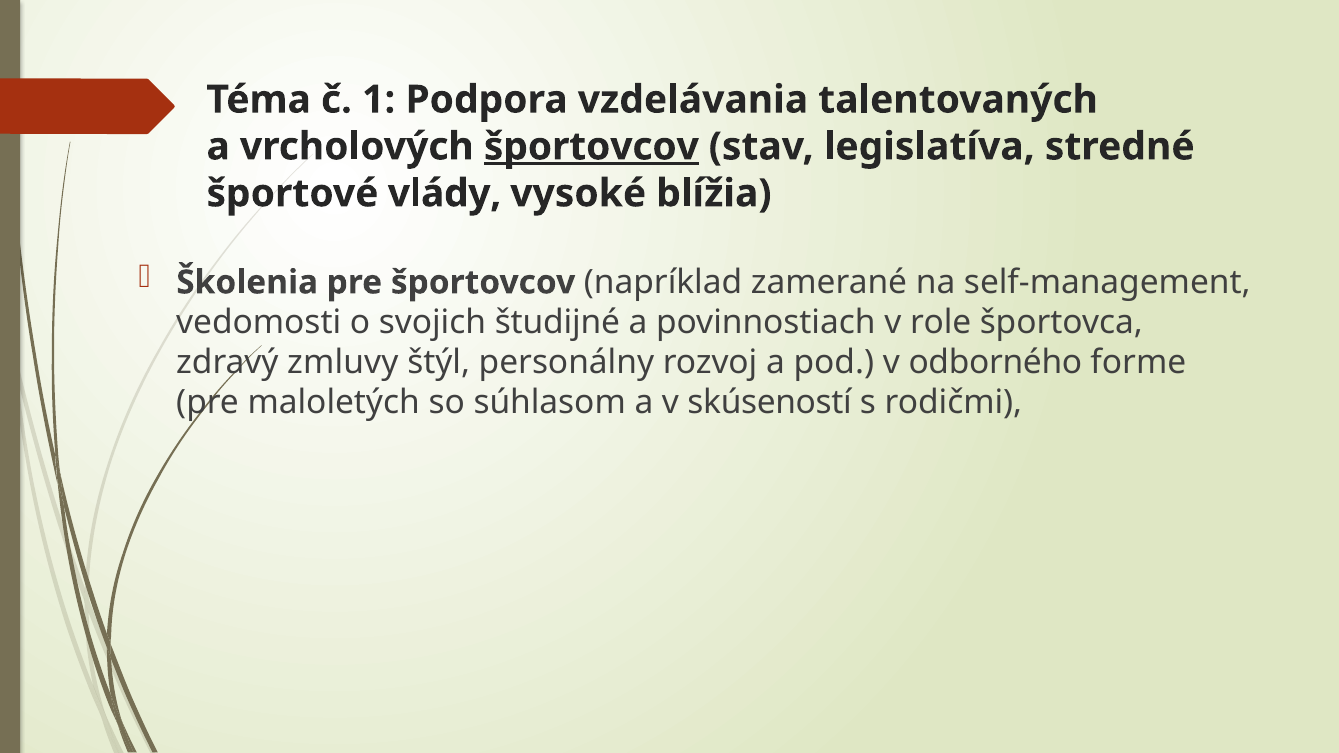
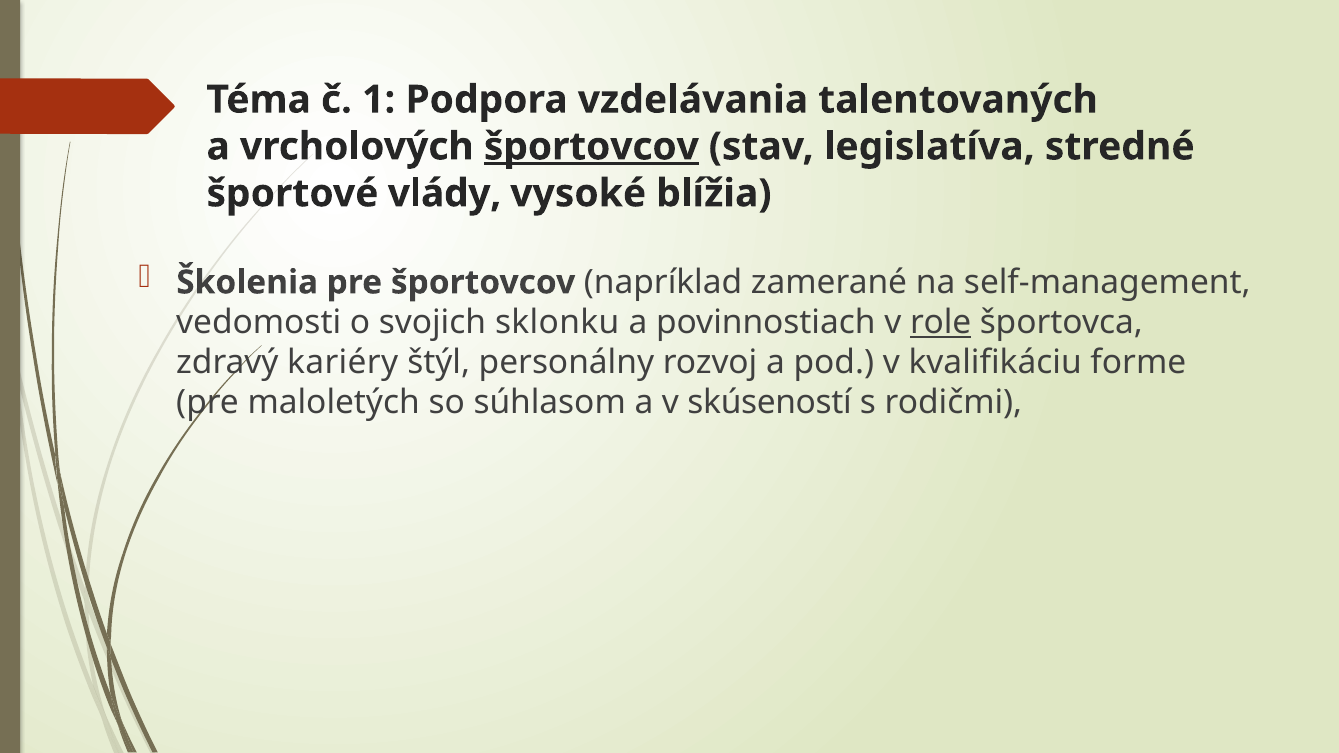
študijné: študijné -> sklonku (557, 323)
role underline: none -> present (941, 323)
zmluvy: zmluvy -> kariéry (343, 363)
odborného: odborného -> kvalifikáciu (995, 363)
